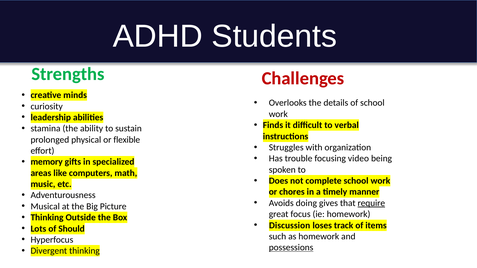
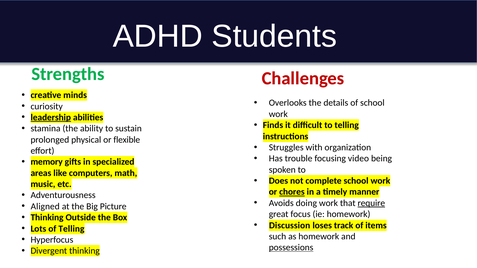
leadership underline: none -> present (51, 118)
to verbal: verbal -> telling (347, 125)
chores underline: none -> present (292, 192)
doing gives: gives -> work (329, 203)
Musical: Musical -> Aligned (45, 207)
of Should: Should -> Telling (71, 229)
